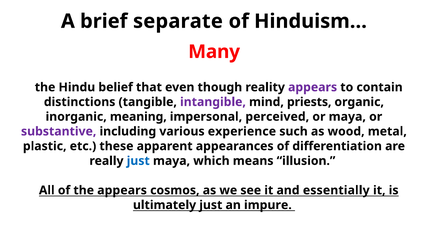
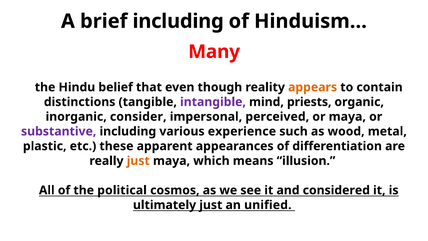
brief separate: separate -> including (178, 21)
appears colour: purple -> orange (313, 87)
meaning: meaning -> consider (138, 117)
just colour: blue -> orange (138, 161)
the appears: appears -> political (122, 190)
essentially: essentially -> considered (336, 190)
impure: impure -> unified (268, 205)
